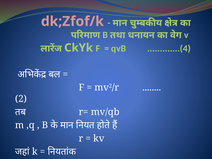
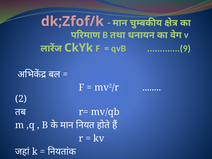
.............(4: .............(4 -> .............(9 (169, 48)
